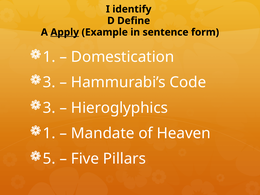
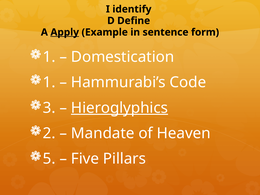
3: 3 -> 1 (49, 82)
Hieroglyphics underline: none -> present (119, 108)
1: 1 -> 2 (49, 133)
